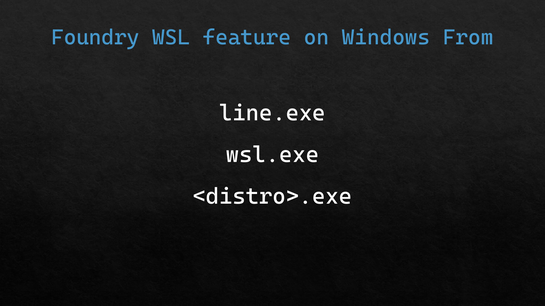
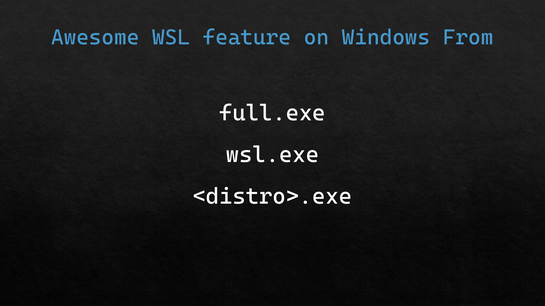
Foundry: Foundry -> Awesome (95, 37)
line.exe: line.exe -> full.exe (272, 113)
